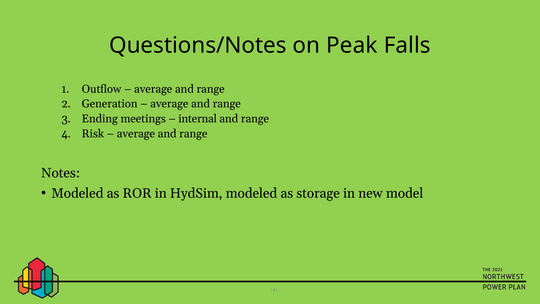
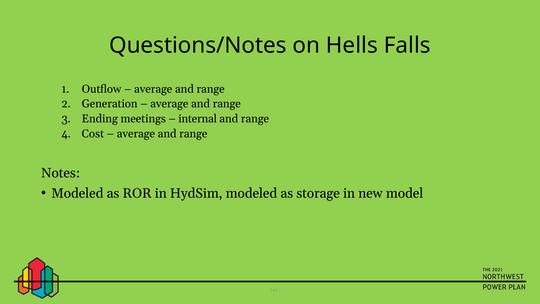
Peak: Peak -> Hells (352, 45)
Risk: Risk -> Cost (93, 134)
